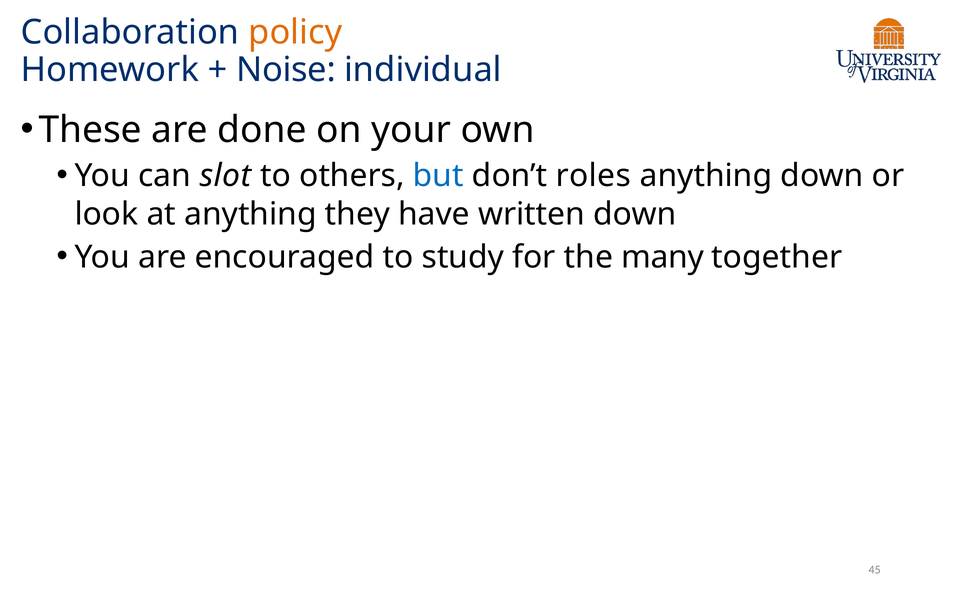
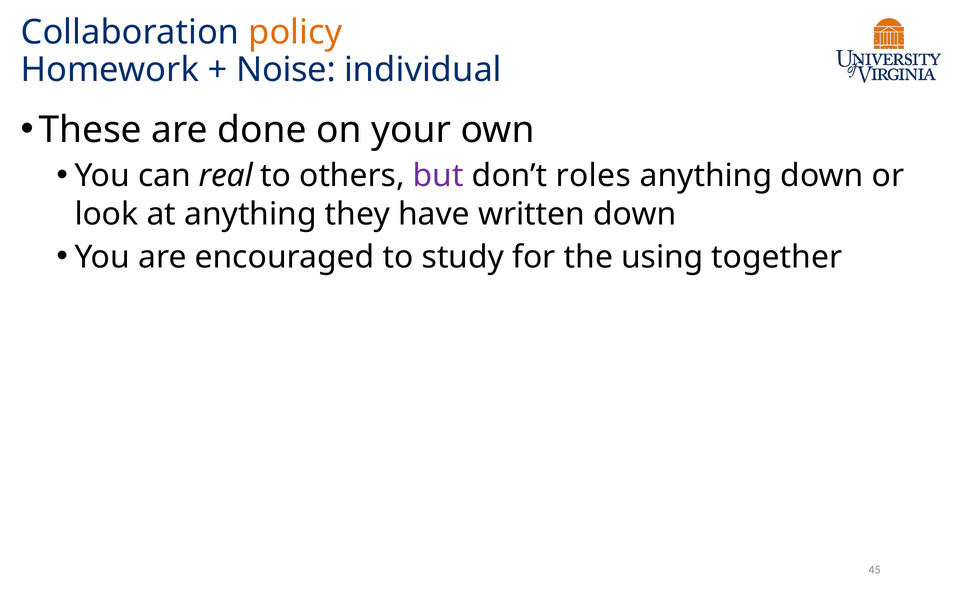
slot: slot -> real (226, 176)
but colour: blue -> purple (438, 176)
many: many -> using (662, 257)
